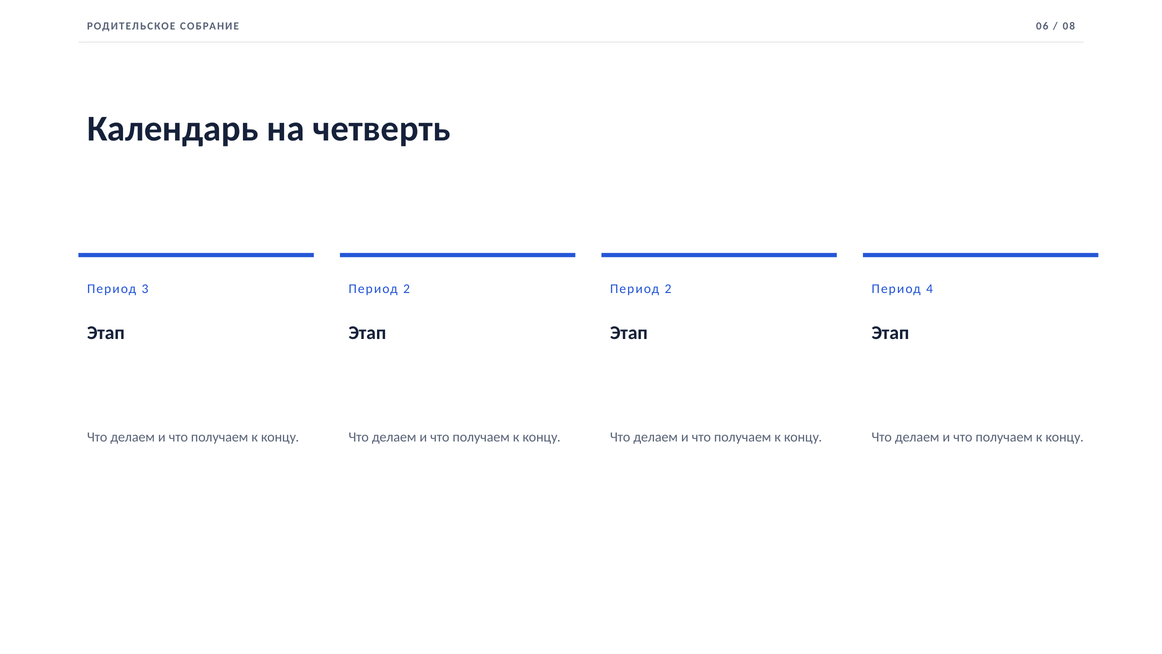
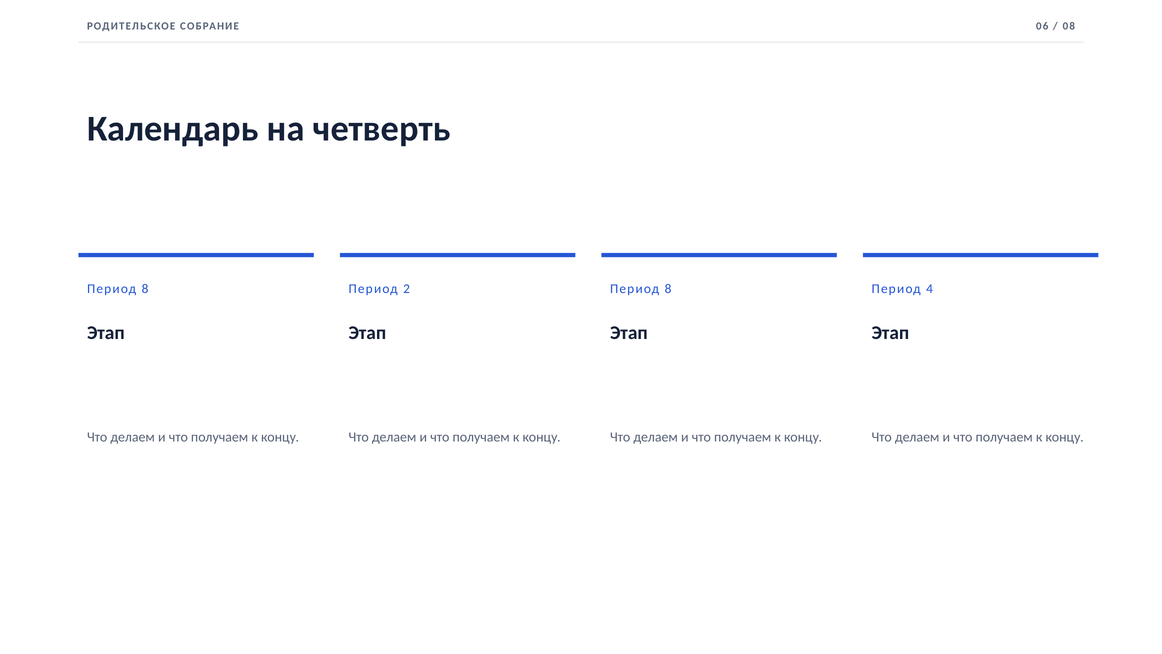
3: 3 -> 8 (145, 289)
2: 2 -> 8 (668, 289)
